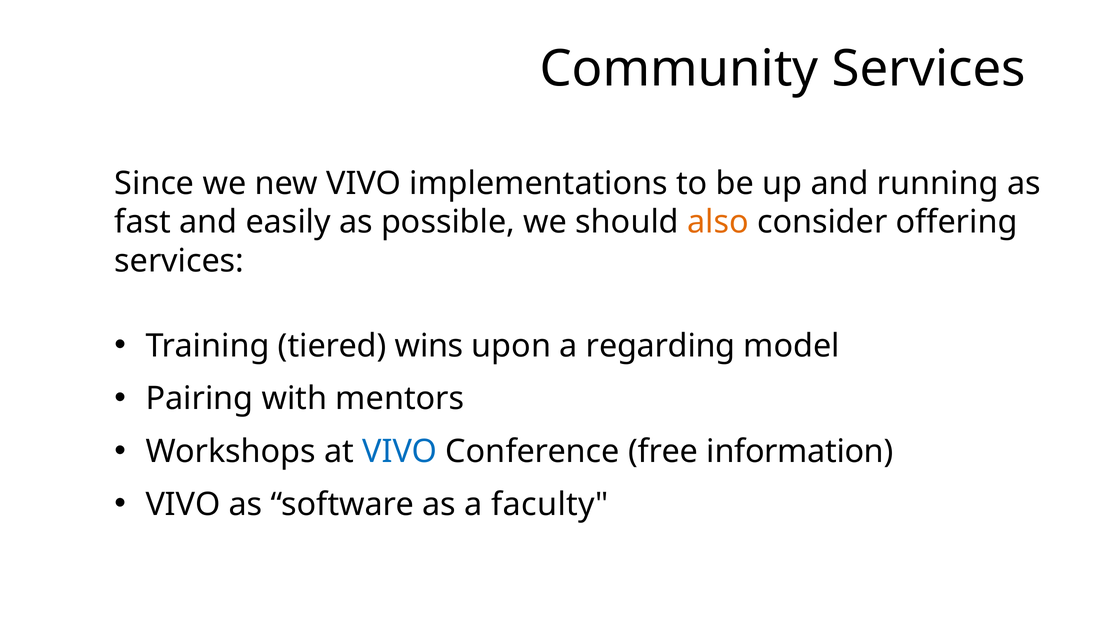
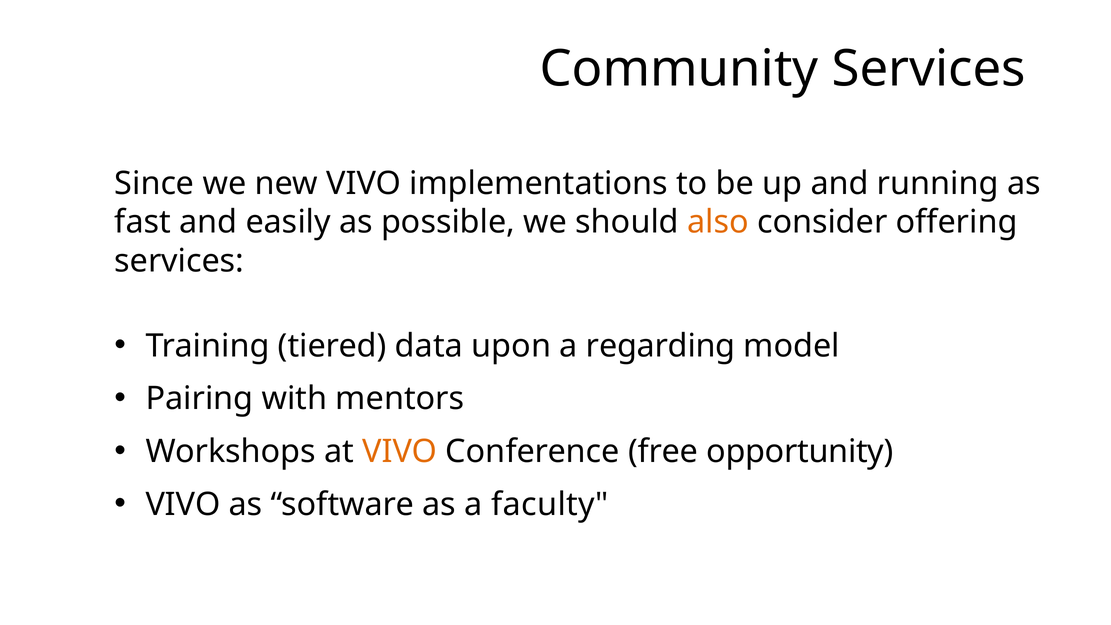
wins: wins -> data (429, 346)
VIVO colour: blue -> orange (400, 452)
information: information -> opportunity (800, 452)
